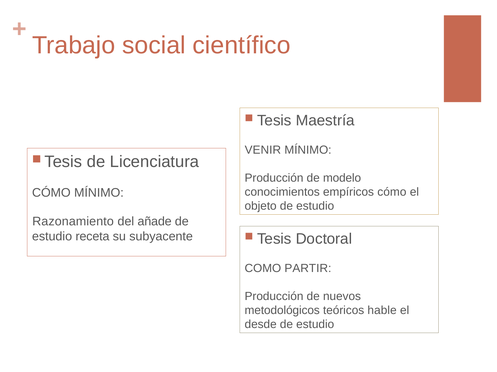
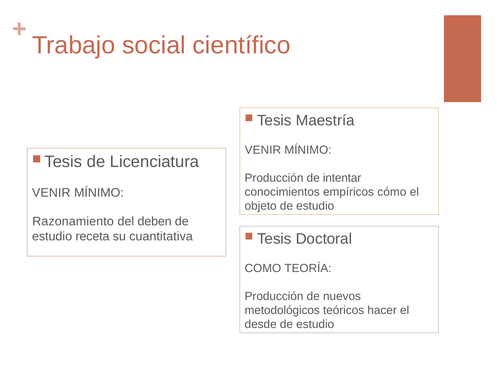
modelo: modelo -> intentar (342, 178)
CÓMO: CÓMO -> VENIR (51, 193)
añade: añade -> deben (155, 222)
subyacente: subyacente -> cuantitativa (161, 237)
PARTIR: PARTIR -> TEORÍA (308, 269)
hable: hable -> hacer (382, 311)
